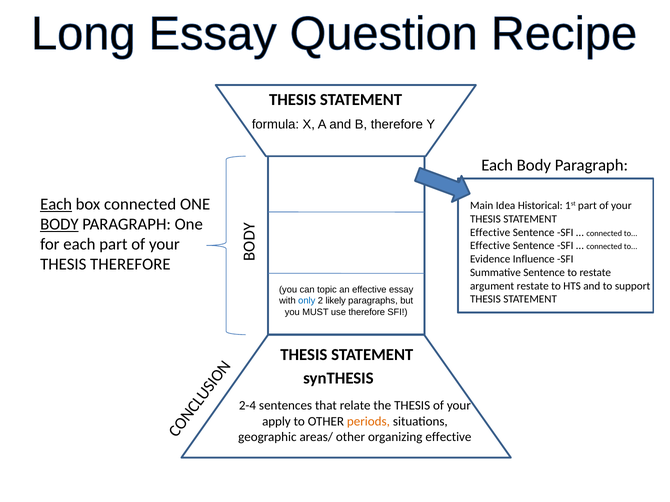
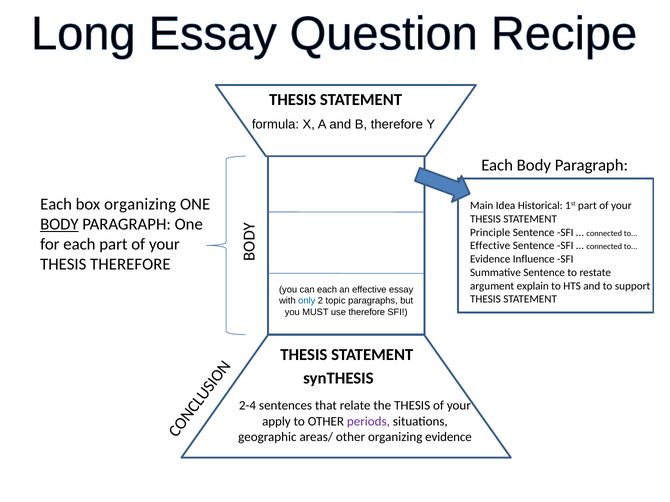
Each underline: present -> none (56, 204)
box connected: connected -> organizing (140, 204)
Effective: Effective -> Principle (490, 233)
argument restate: restate -> explain (533, 286)
can topic: topic -> each (327, 290)
likely: likely -> topic (336, 301)
periods colour: orange -> purple (368, 422)
organizing effective: effective -> evidence (449, 437)
